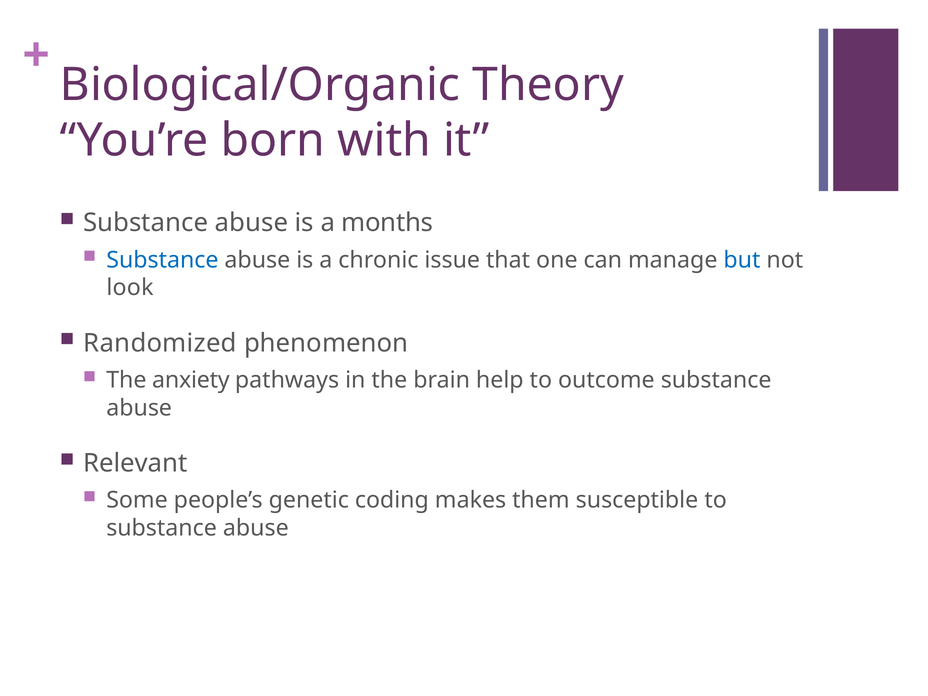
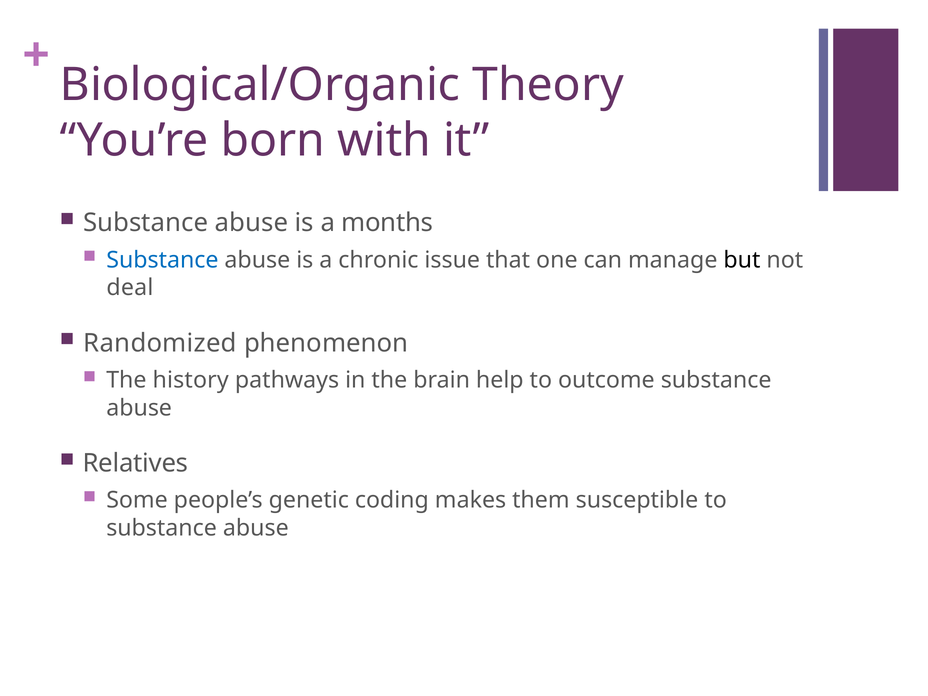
but colour: blue -> black (742, 260)
look: look -> deal (130, 288)
anxiety: anxiety -> history (191, 380)
Relevant: Relevant -> Relatives (135, 463)
